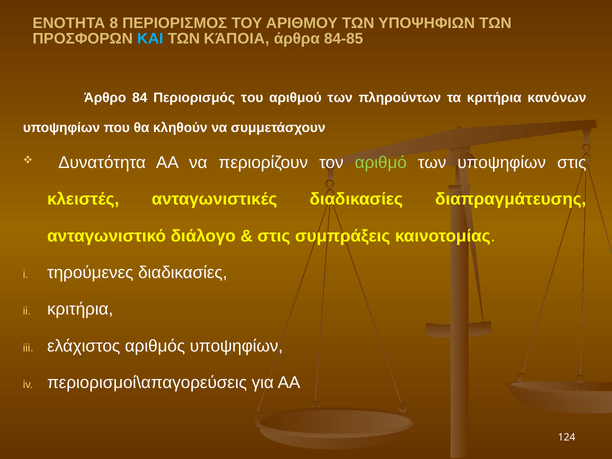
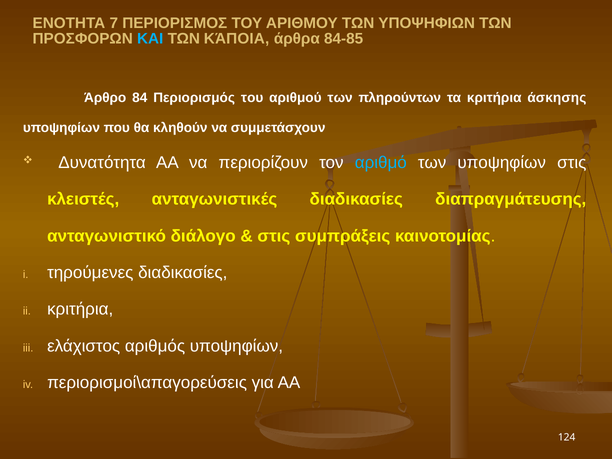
8: 8 -> 7 (114, 23)
κανόνων: κανόνων -> άσκησης (557, 98)
αριθμό colour: light green -> light blue (381, 162)
